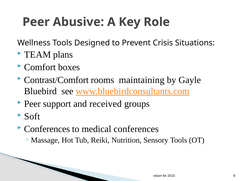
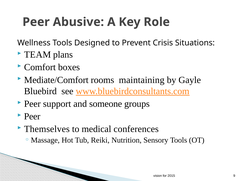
Contrast/Comfort: Contrast/Comfort -> Mediate/Comfort (56, 80)
received: received -> someone (106, 104)
Soft: Soft -> Peer (32, 116)
Conferences: Conferences -> Themselves (47, 129)
